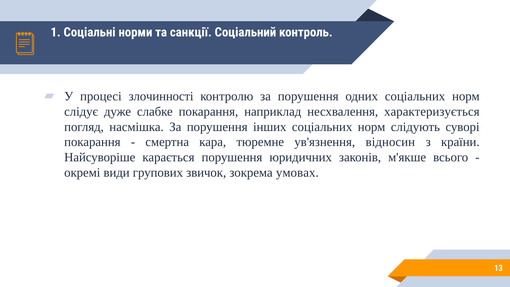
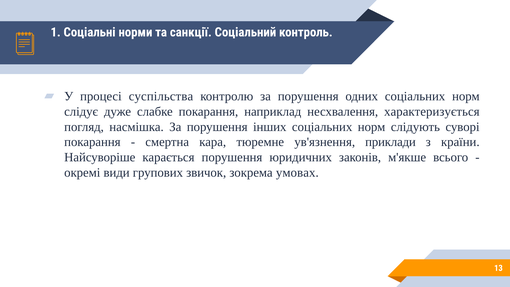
злочинності: злочинності -> суспільства (161, 96)
відносин: відносин -> приклади (390, 142)
